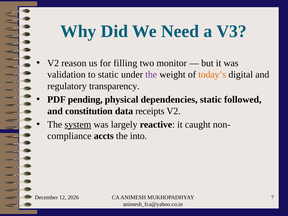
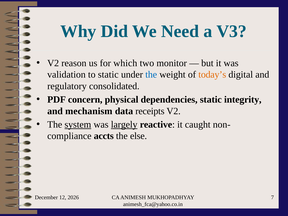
filling: filling -> which (125, 63)
the colour: purple -> blue (151, 75)
transparency: transparency -> consolidated (114, 86)
pending: pending -> concern (85, 100)
followed: followed -> integrity (243, 100)
constitution: constitution -> mechanism (89, 111)
largely underline: none -> present (124, 125)
into: into -> else (139, 136)
